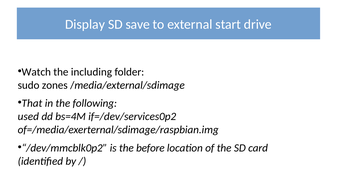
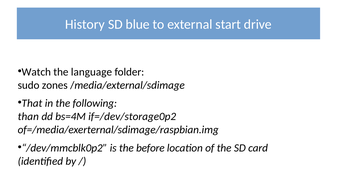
Display: Display -> History (85, 24)
save: save -> blue (138, 24)
including: including -> language (91, 72)
used: used -> than (28, 116)
if=/dev/services0p2: if=/dev/services0p2 -> if=/dev/storage0p2 (132, 116)
